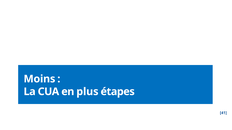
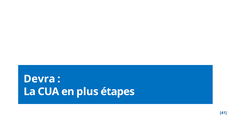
Moins: Moins -> Devra (39, 79)
